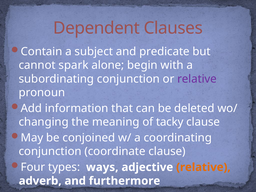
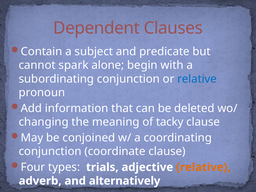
relative colour: purple -> blue (197, 79)
ways: ways -> trials (102, 167)
furthermore: furthermore -> alternatively (125, 181)
